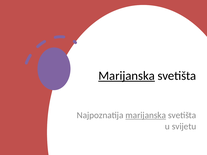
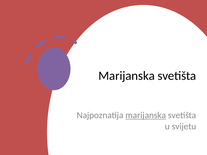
Marijanska underline: present -> none (127, 76)
